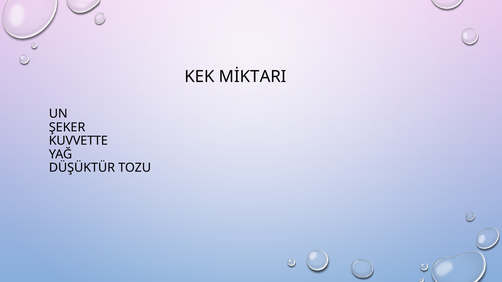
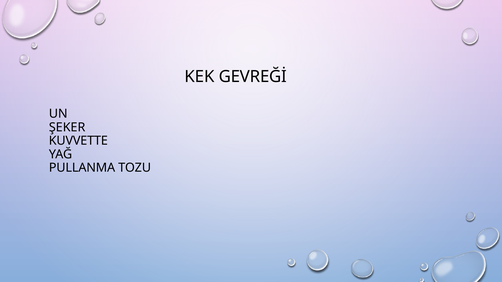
MİKTARI: MİKTARI -> GEVREĞİ (253, 77)
DÜŞÜKTÜR: DÜŞÜKTÜR -> PULLANMA (82, 168)
